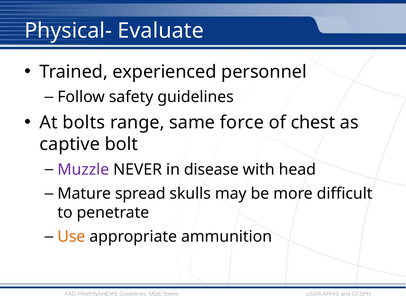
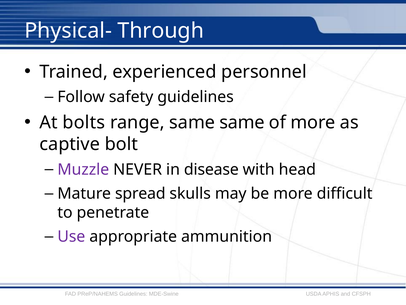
Evaluate: Evaluate -> Through (161, 31)
same force: force -> same (242, 122)
of chest: chest -> more (313, 122)
Use colour: orange -> purple (71, 236)
